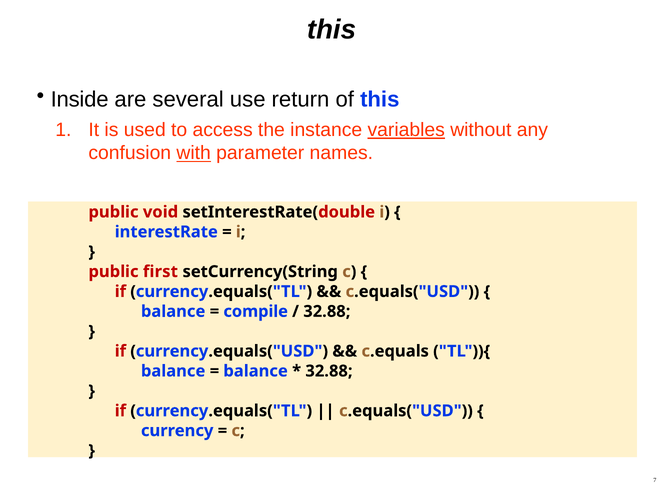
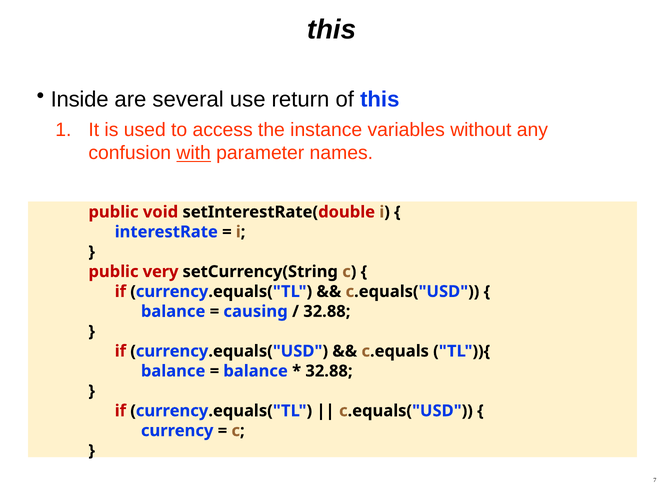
variables underline: present -> none (406, 130)
first: first -> very (161, 272)
compile: compile -> causing (256, 312)
